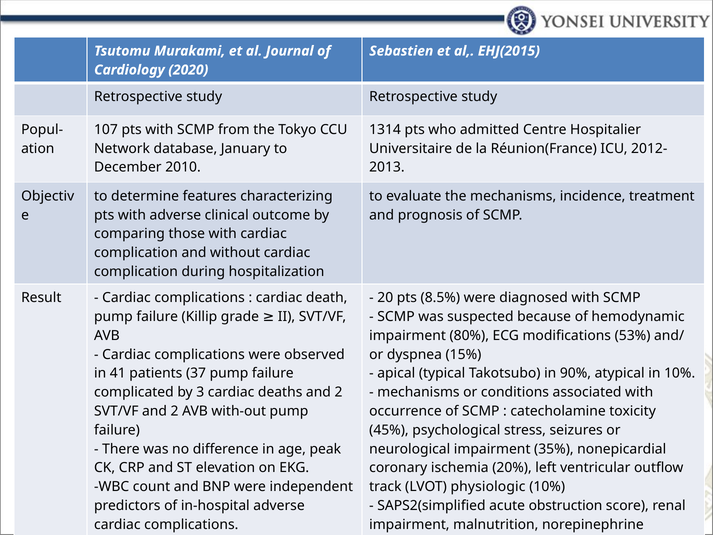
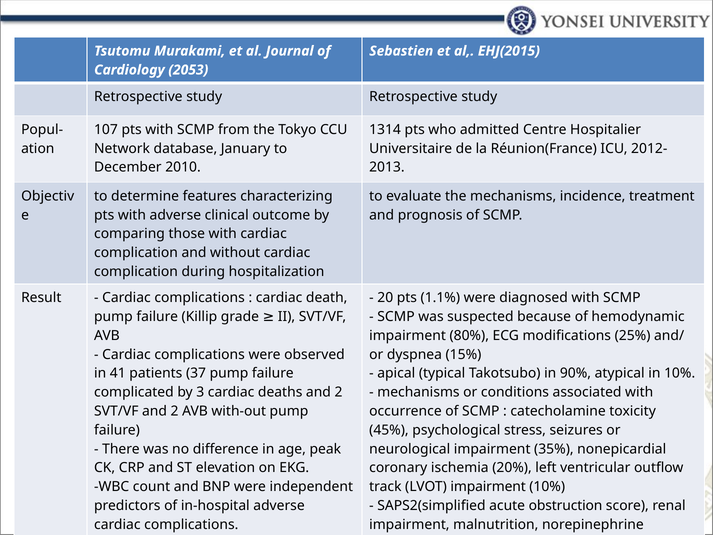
2020: 2020 -> 2053 (188, 70)
8.5%: 8.5% -> 1.1% (440, 298)
53%: 53% -> 25% (633, 335)
LVOT physiologic: physiologic -> impairment (488, 487)
